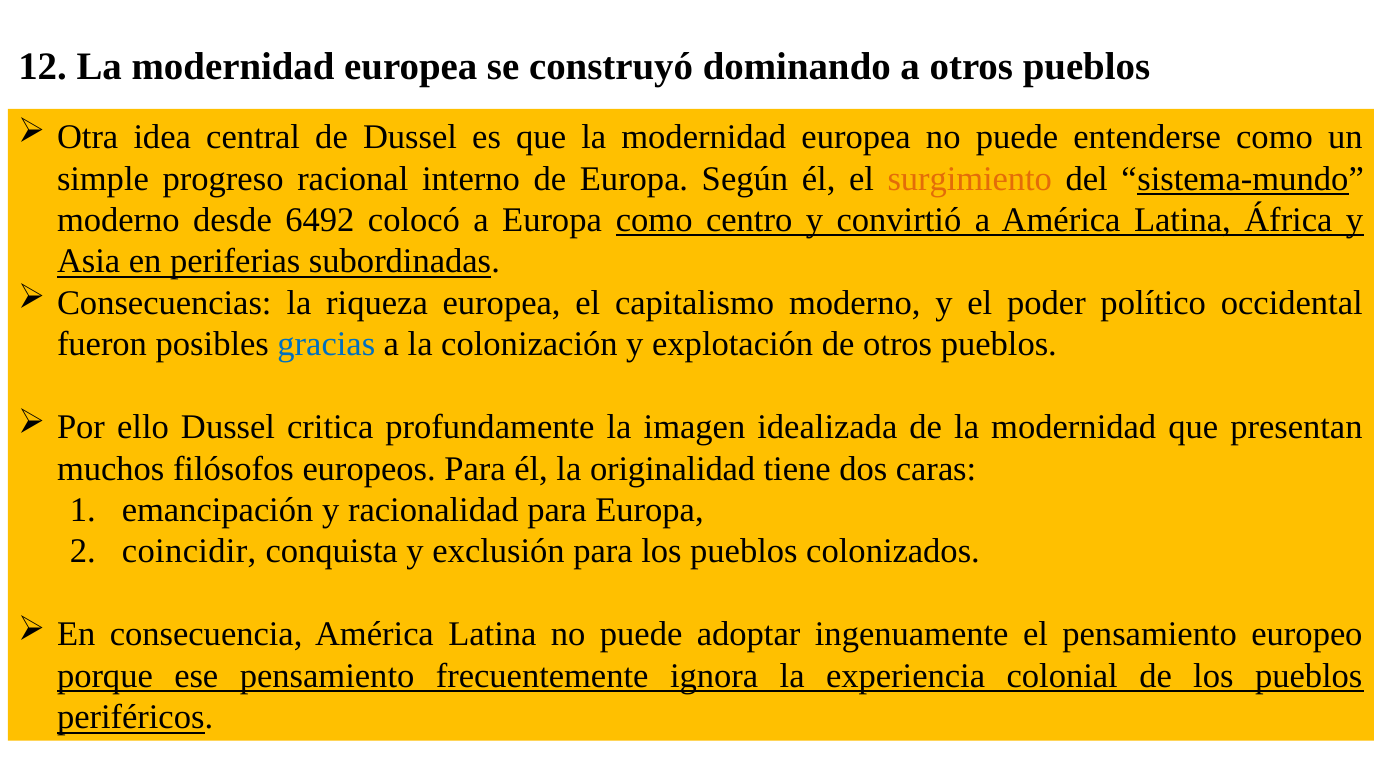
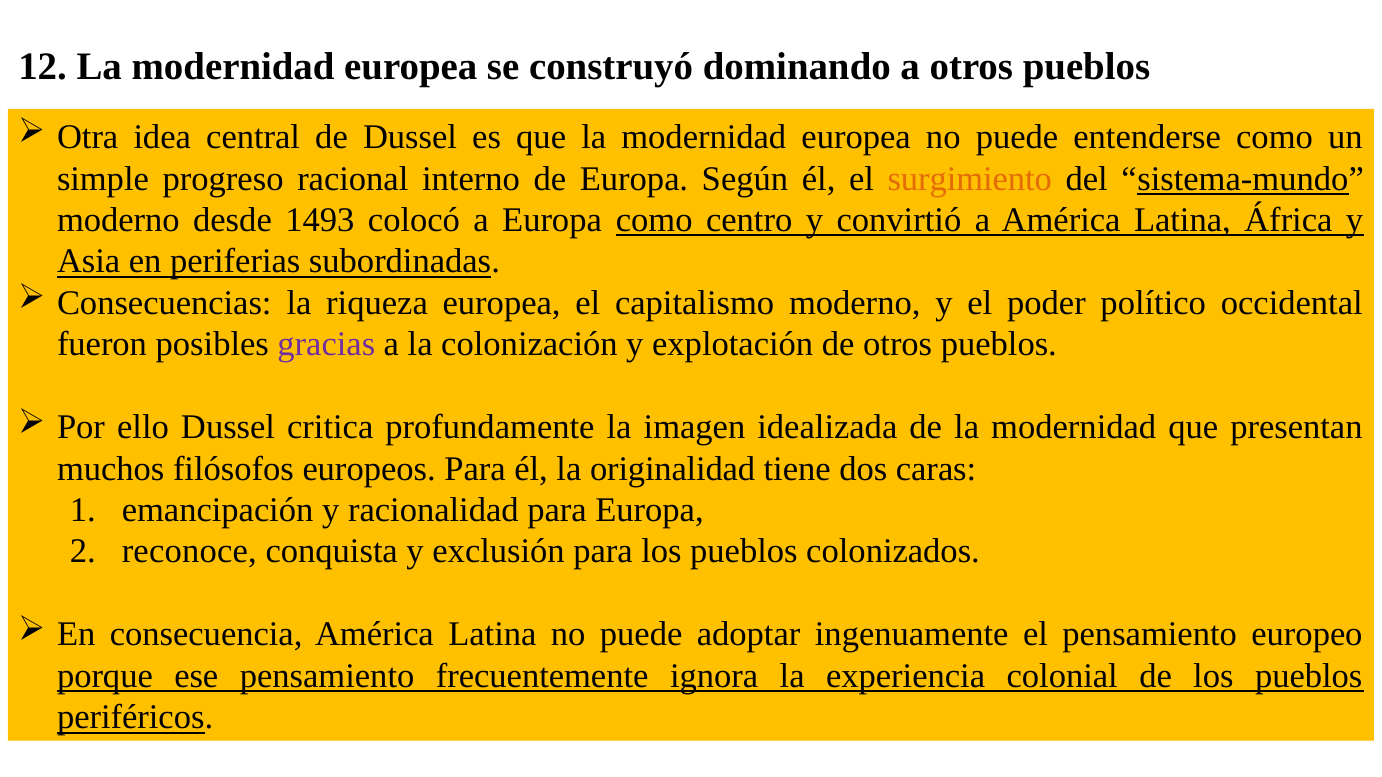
6492: 6492 -> 1493 (320, 220)
gracias colour: blue -> purple (326, 345)
coincidir: coincidir -> reconoce (189, 552)
